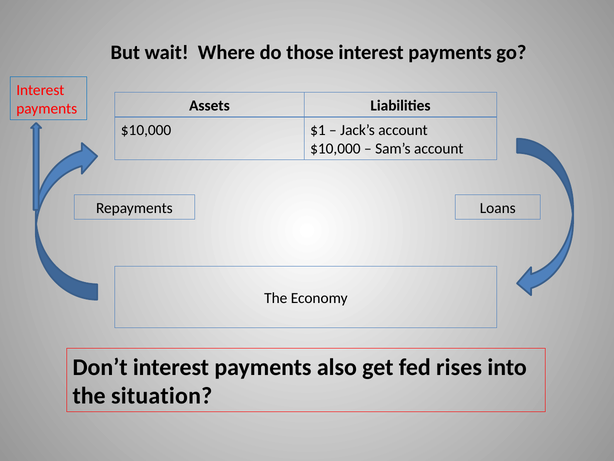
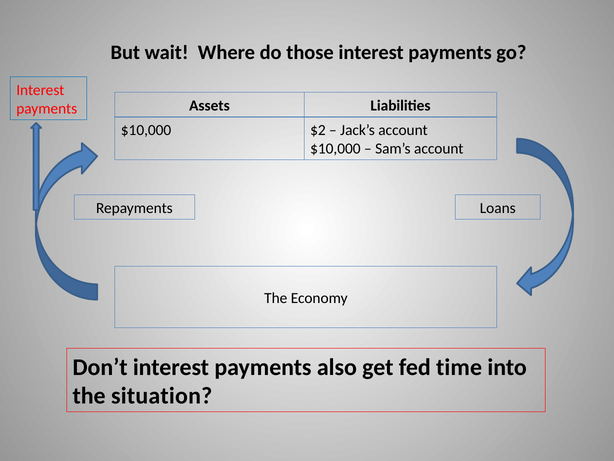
$1: $1 -> $2 (318, 130)
rises: rises -> time (459, 367)
